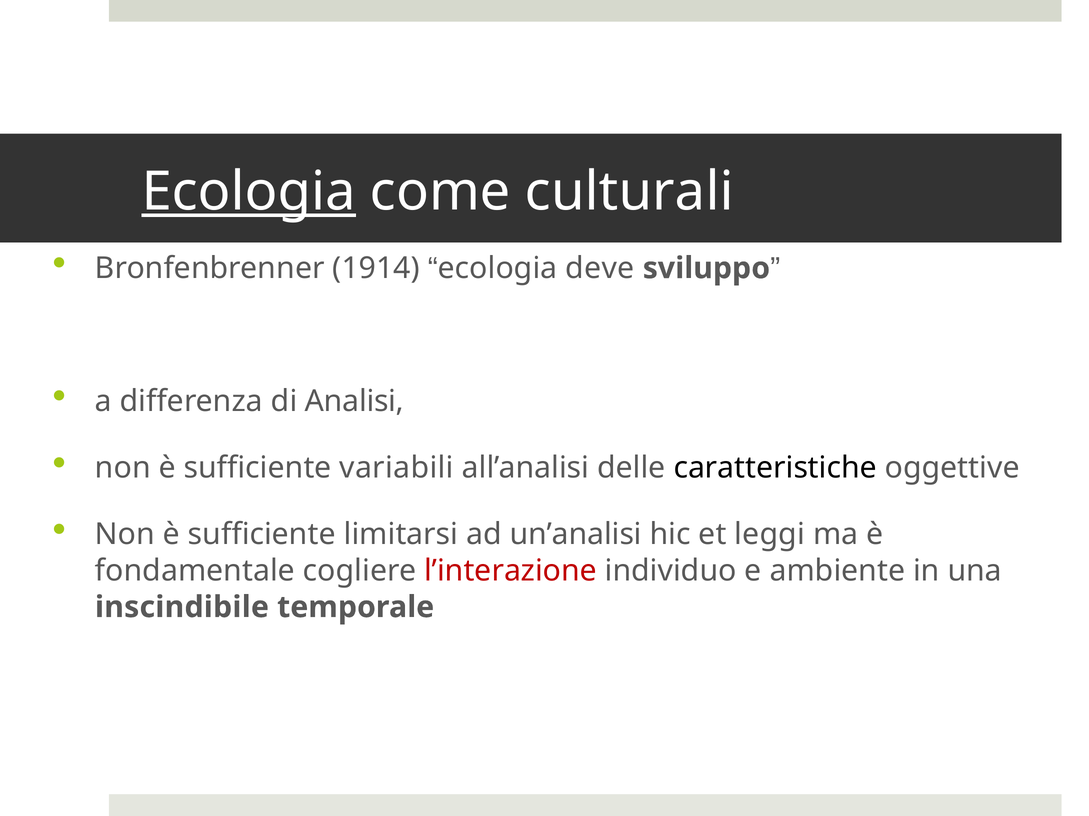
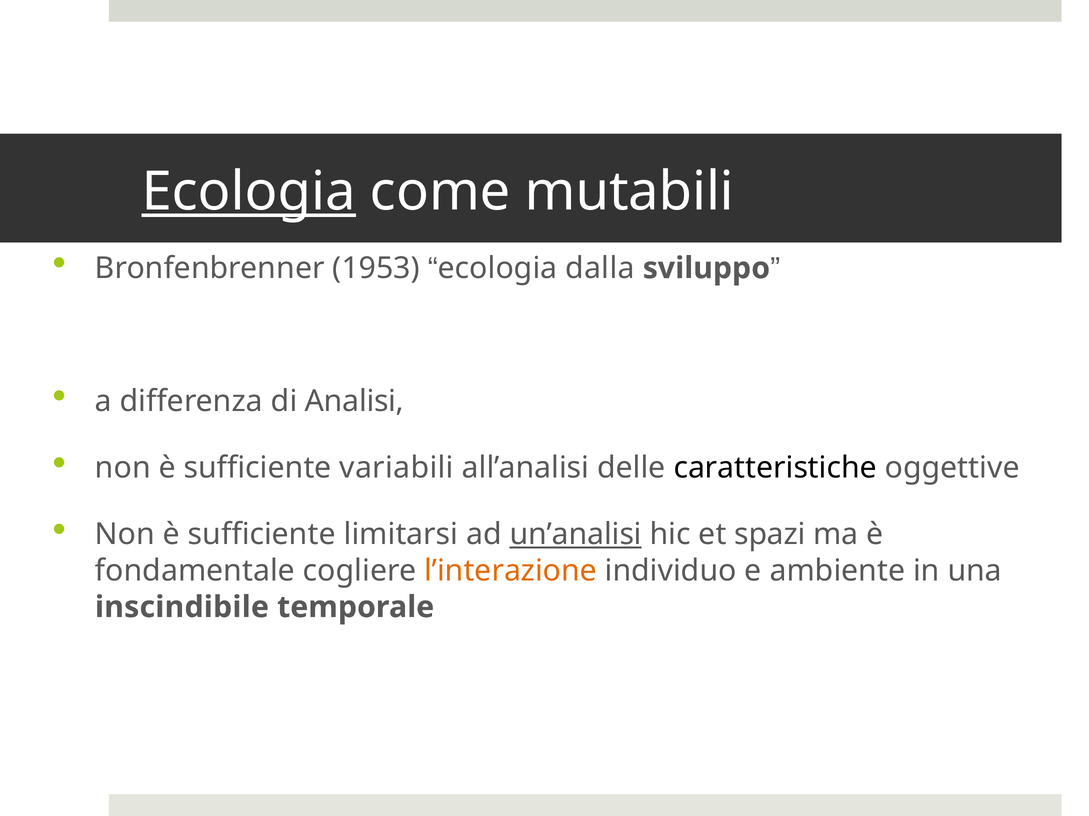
culturali: culturali -> mutabili (629, 192)
1914: 1914 -> 1953 (376, 268)
deve: deve -> dalla (600, 268)
un’analisi underline: none -> present (576, 535)
leggi: leggi -> spazi (770, 535)
l’interazione colour: red -> orange (511, 571)
